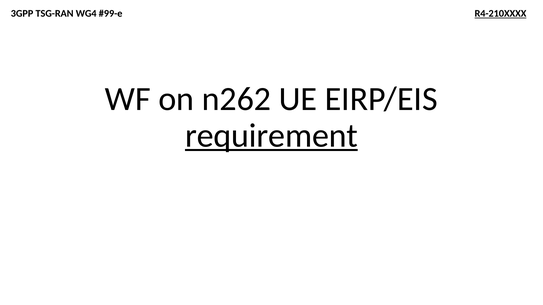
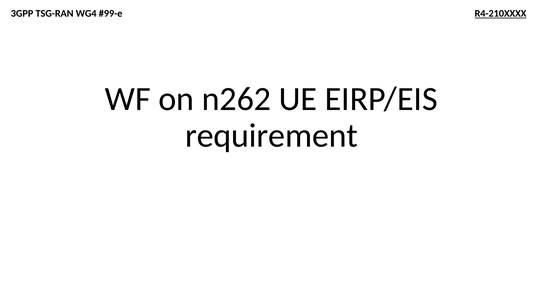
requirement underline: present -> none (271, 136)
